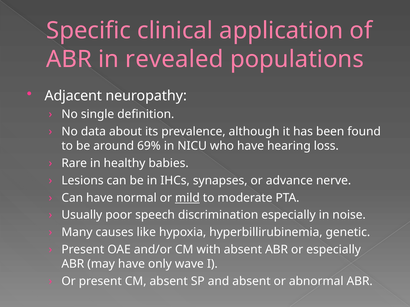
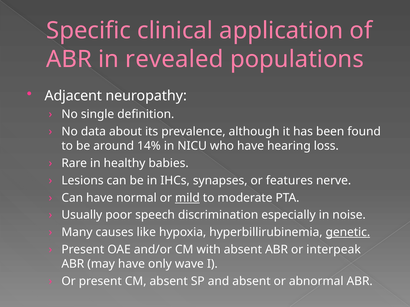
69%: 69% -> 14% (149, 146)
advance: advance -> features (289, 181)
genetic underline: none -> present (348, 233)
or especially: especially -> interpeak (334, 250)
